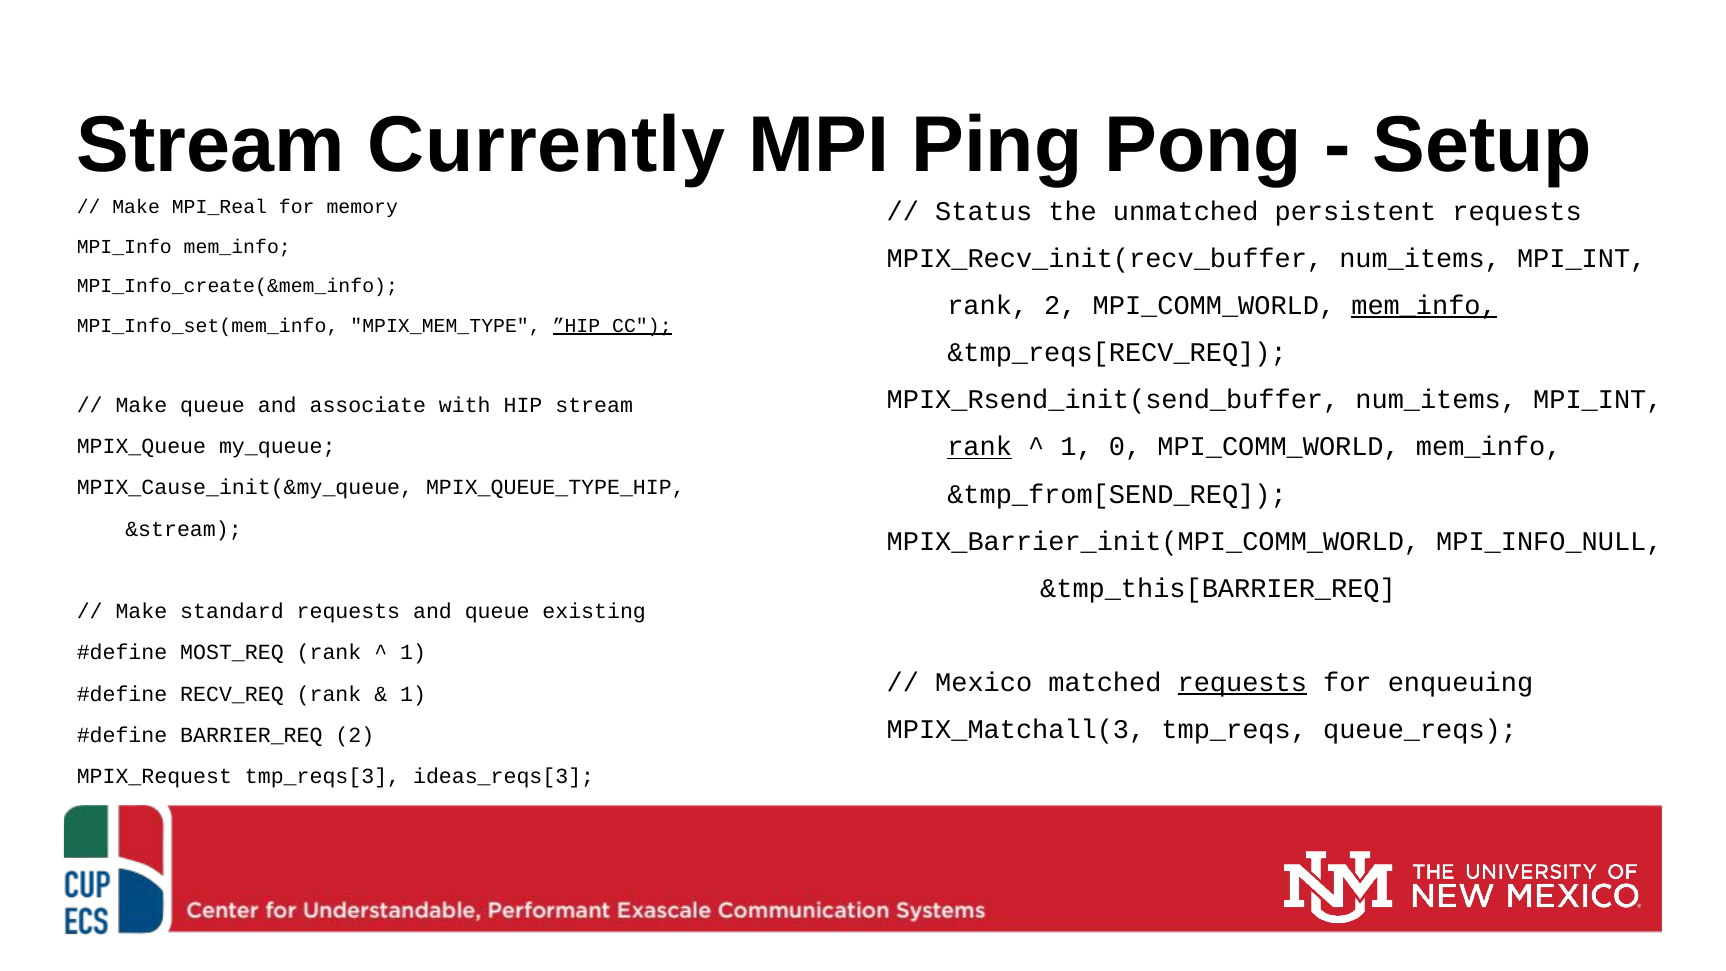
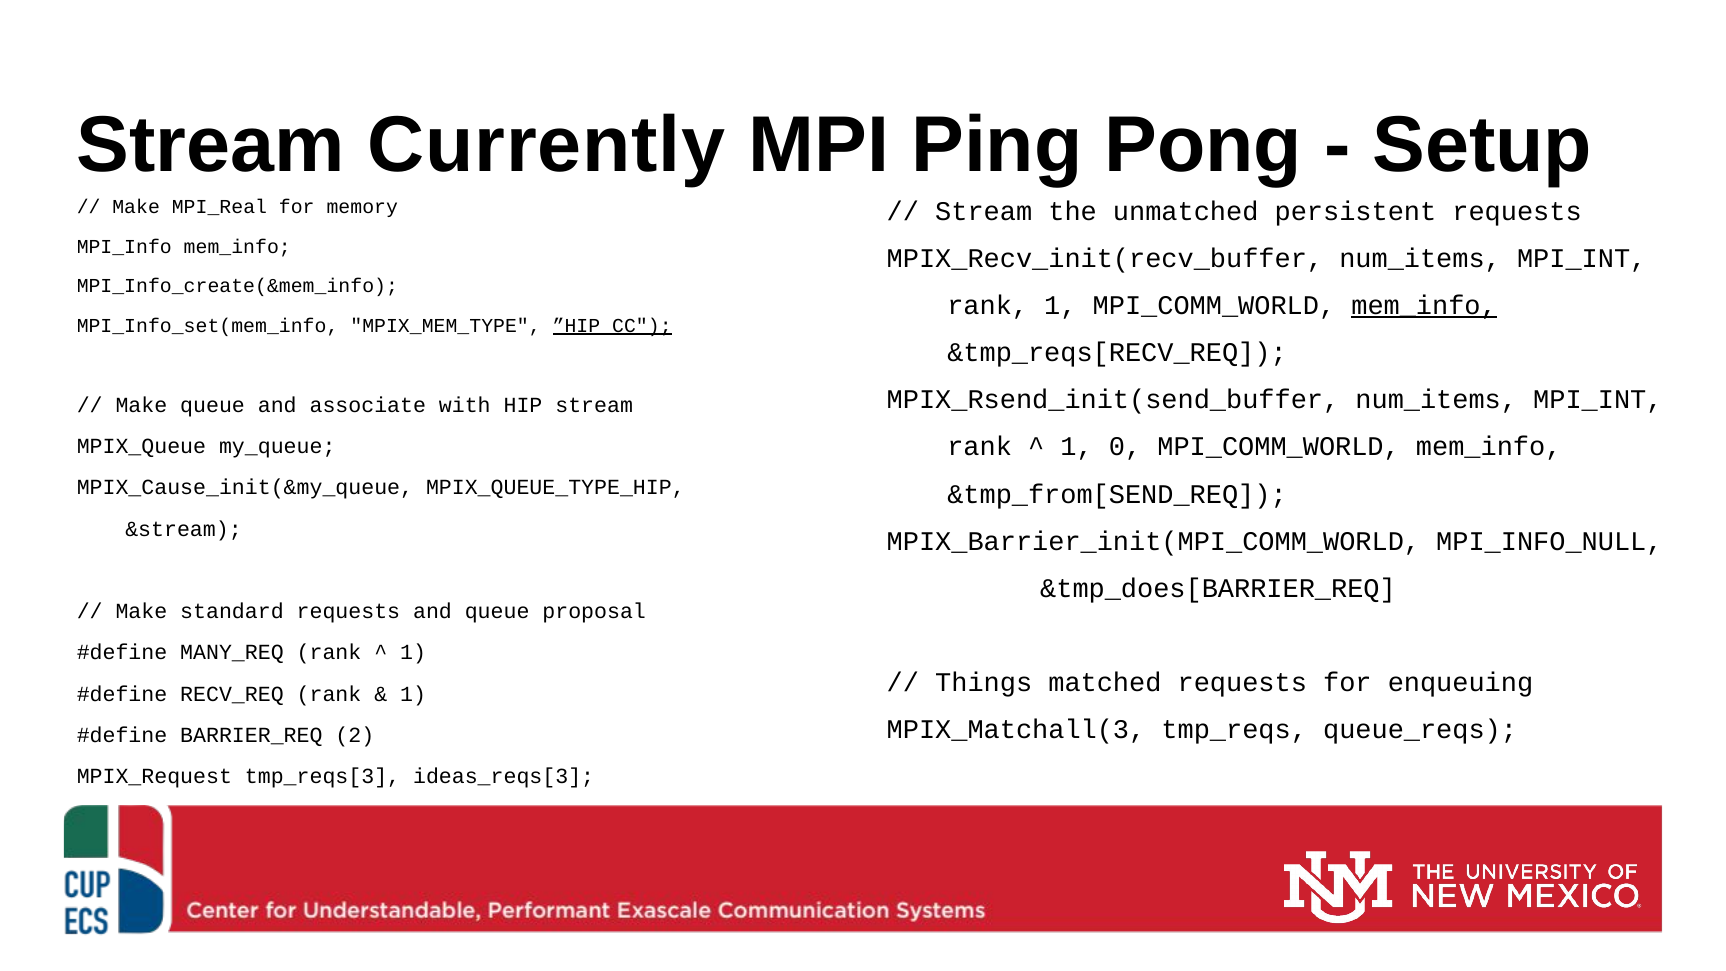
Status: Status -> Stream (984, 211)
rank 2: 2 -> 1 (1060, 306)
rank underline: present -> none (980, 447)
&tmp_this[BARRIER_REQ: &tmp_this[BARRIER_REQ -> &tmp_does[BARRIER_REQ (1218, 588)
existing: existing -> proposal (594, 611)
MOST_REQ: MOST_REQ -> MANY_REQ (232, 653)
Mexico: Mexico -> Things (984, 683)
requests underline: present -> none (1242, 683)
